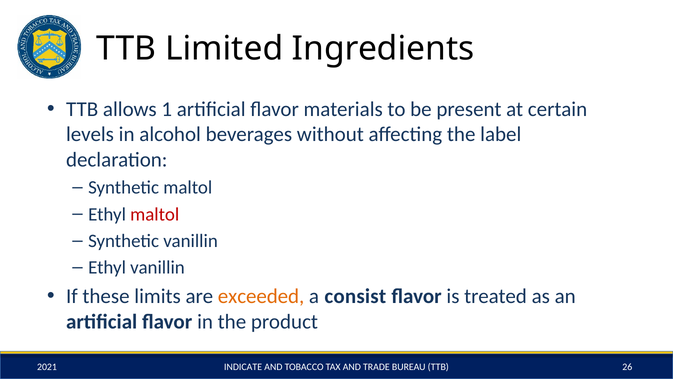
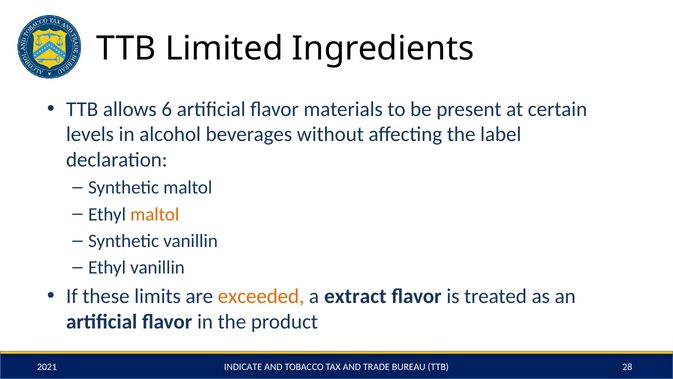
1: 1 -> 6 (167, 109)
maltol colour: red -> orange (155, 214)
consist: consist -> extract (355, 296)
26: 26 -> 28 (627, 367)
